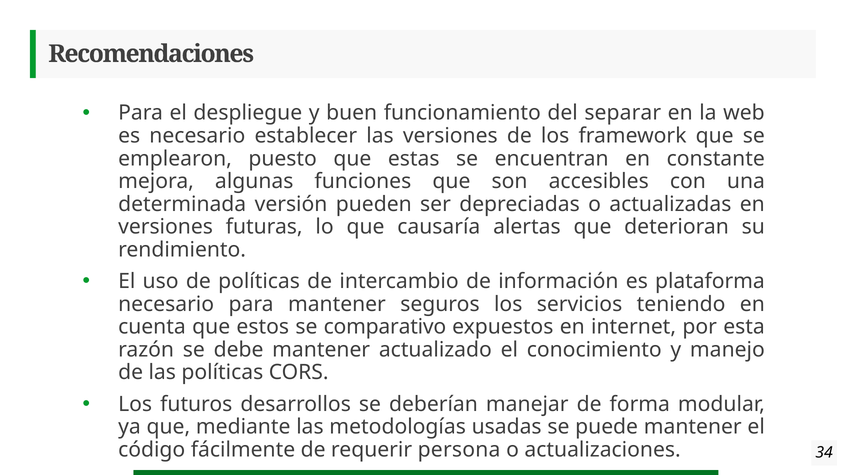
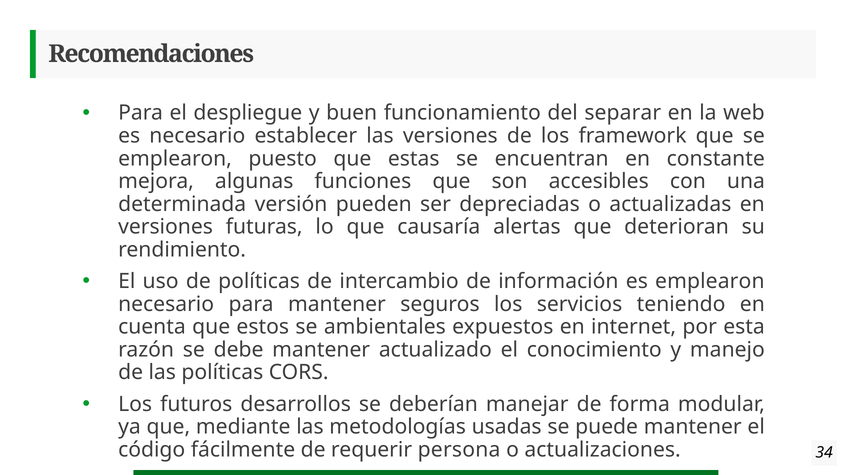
es plataforma: plataforma -> emplearon (710, 281)
comparativo: comparativo -> ambientales (385, 327)
